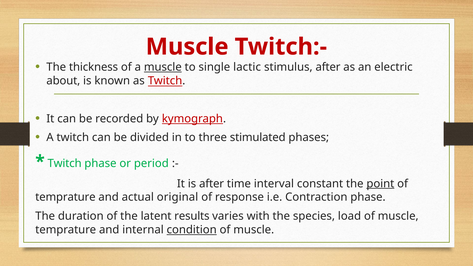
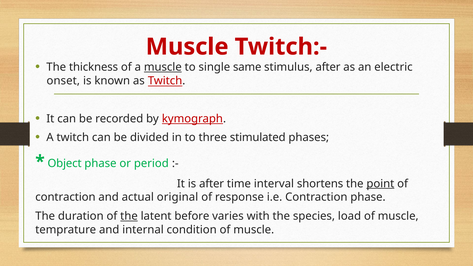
lactic: lactic -> same (247, 67)
about: about -> onset (63, 81)
Twitch: Twitch -> Object (65, 164)
constant: constant -> shortens (320, 184)
temprature: temprature -> contraction (65, 197)
the underline: none -> present (129, 216)
results: results -> before (192, 216)
condition underline: present -> none (192, 230)
